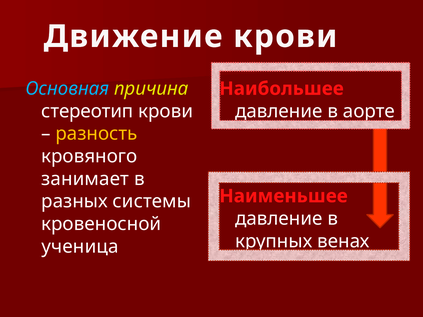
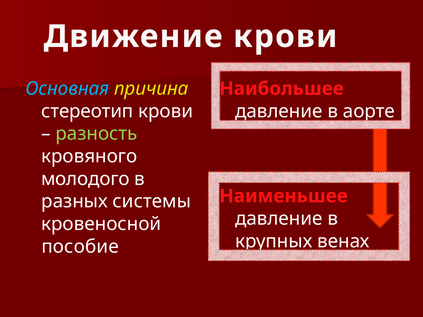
разность colour: yellow -> light green (97, 134)
занимает: занимает -> молодого (85, 179)
ученица: ученица -> пособие (80, 247)
